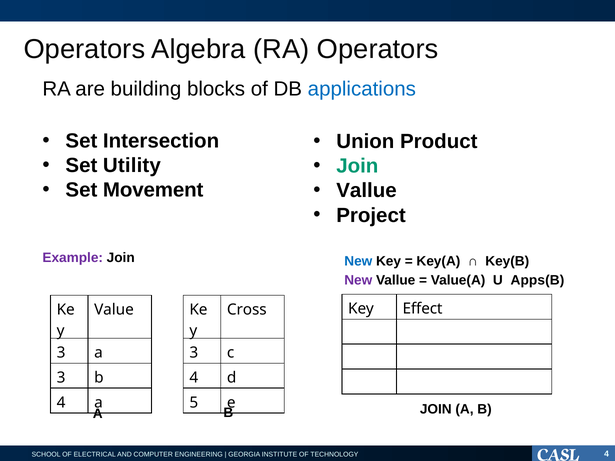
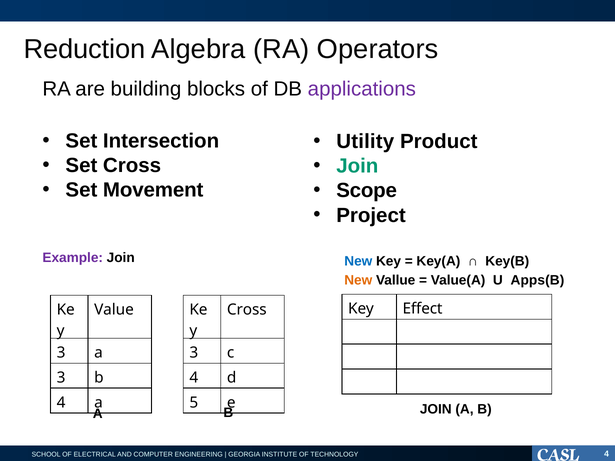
Operators: Operators -> Reduction (85, 49)
applications colour: blue -> purple (362, 89)
Union: Union -> Utility (365, 142)
Set Utility: Utility -> Cross (132, 166)
Vallue: Vallue -> Scope (367, 191)
New colour: purple -> orange (358, 280)
